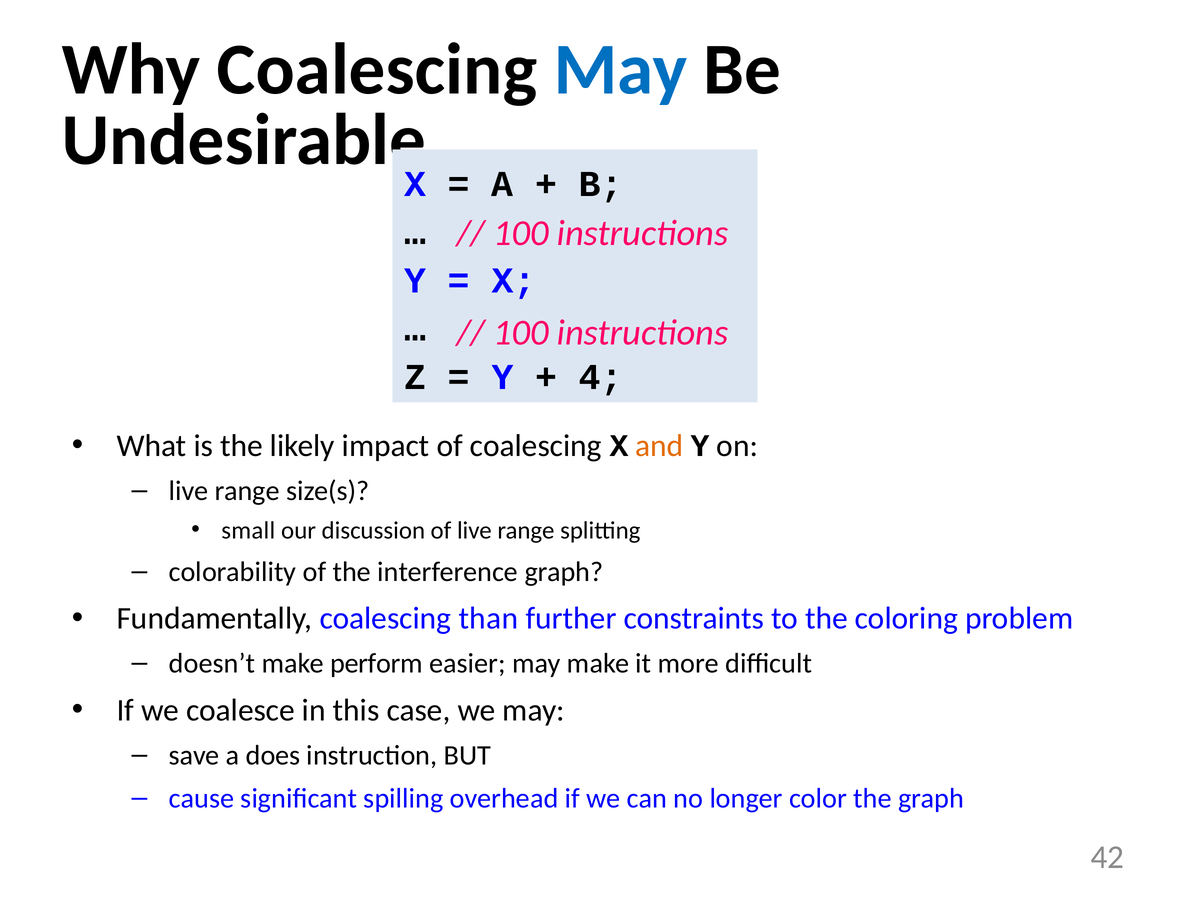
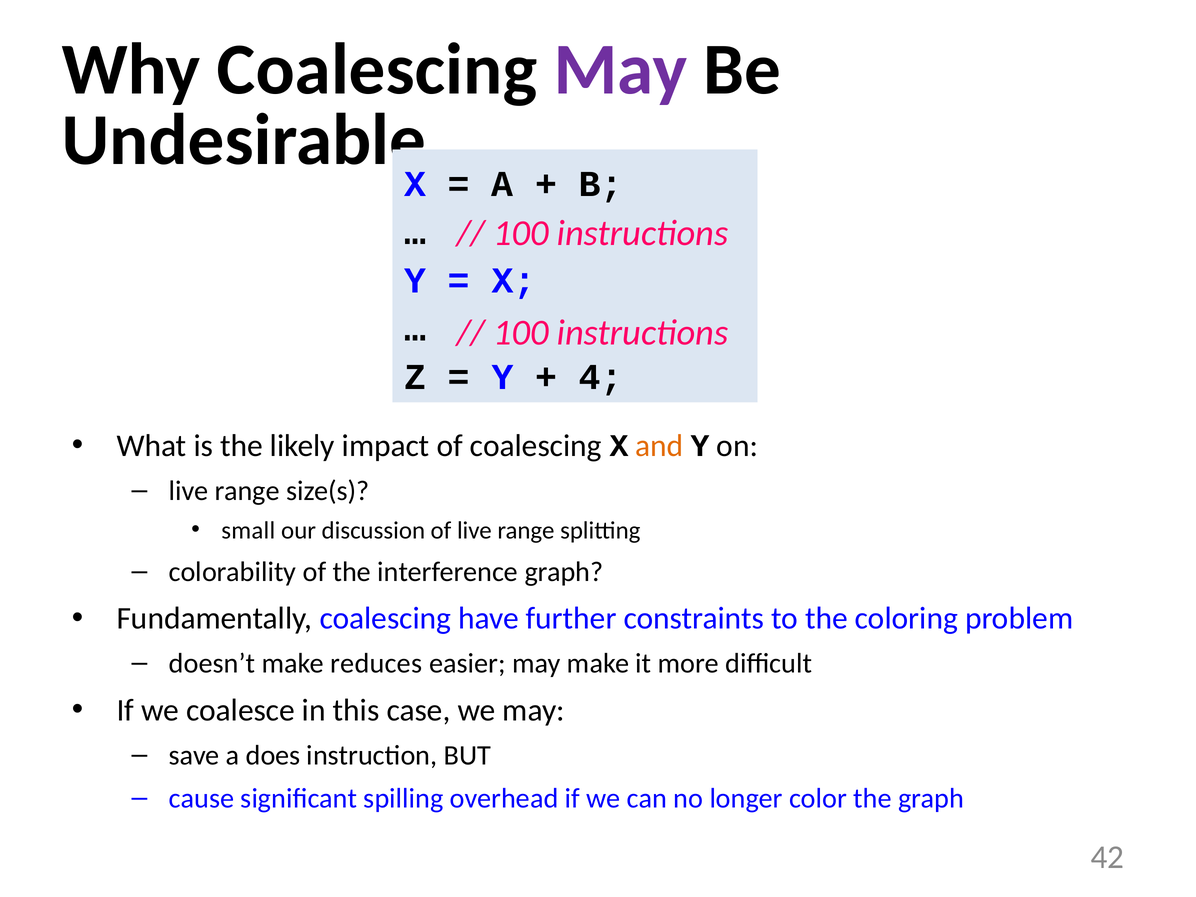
May colour: blue -> purple (620, 70)
than: than -> have (489, 619)
perform: perform -> reduces (376, 663)
